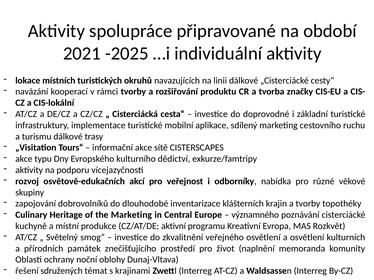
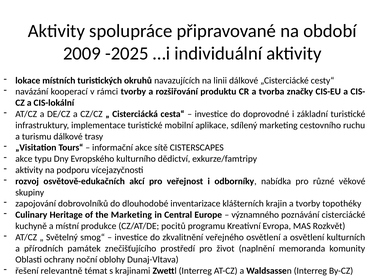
2021: 2021 -> 2009 (82, 53)
aktivní: aktivní -> pocitů (173, 226)
sdružených: sdružených -> relevantně (61, 271)
